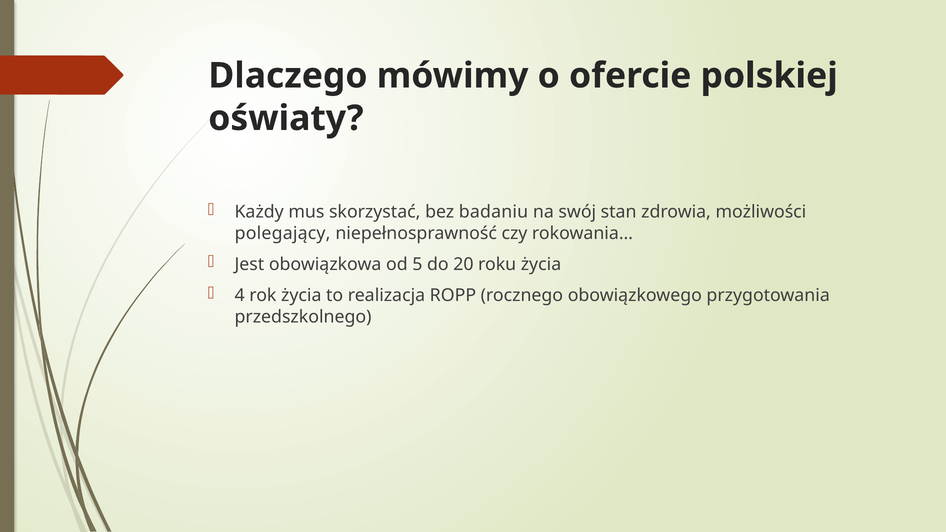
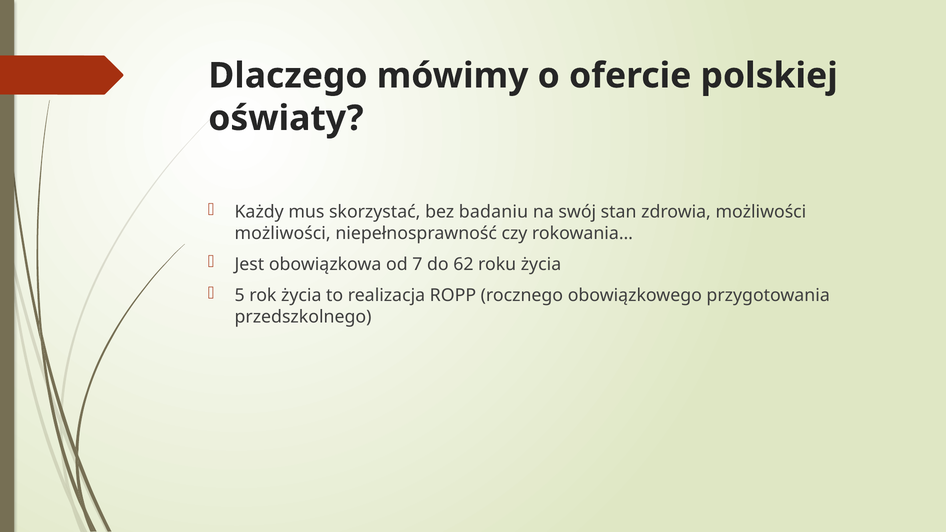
polegający: polegający -> możliwości (283, 233)
5: 5 -> 7 (417, 265)
20: 20 -> 62 (463, 265)
4: 4 -> 5 (240, 296)
